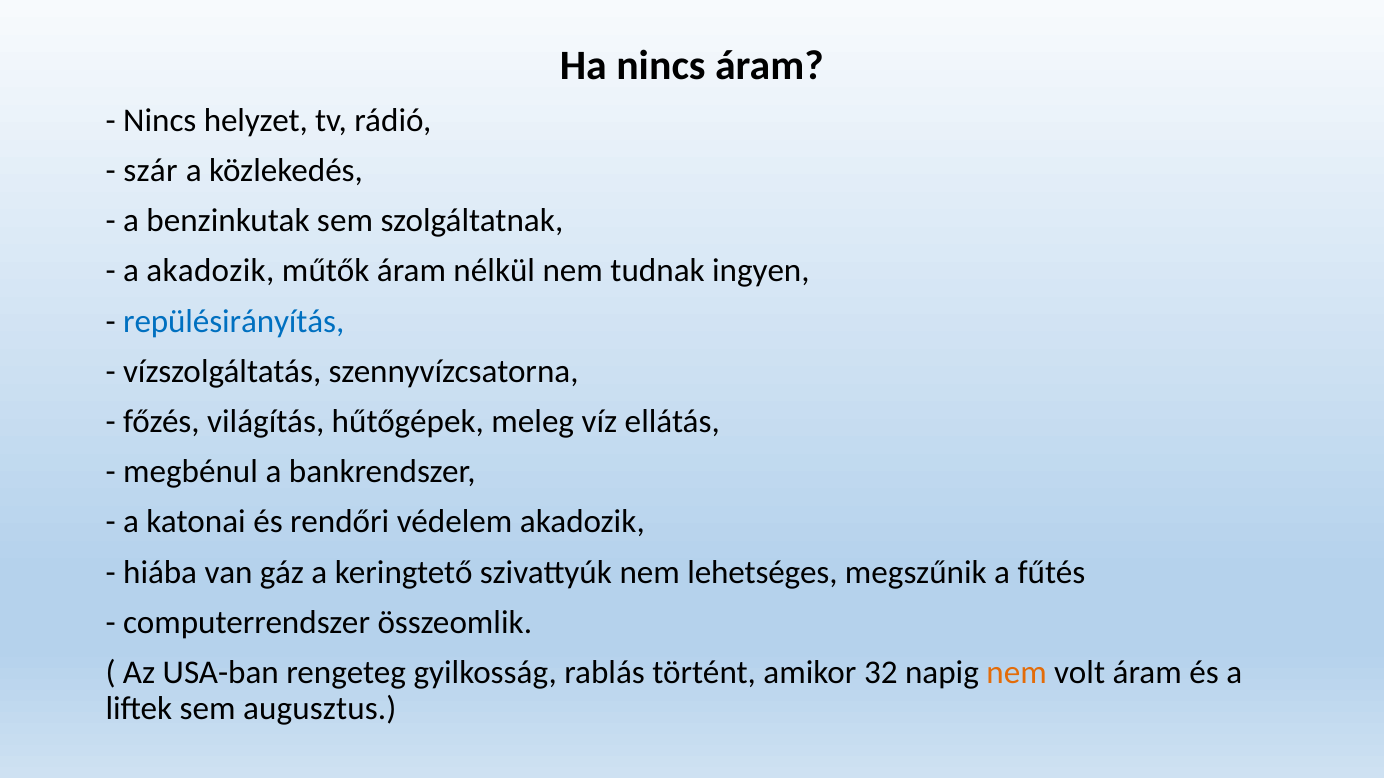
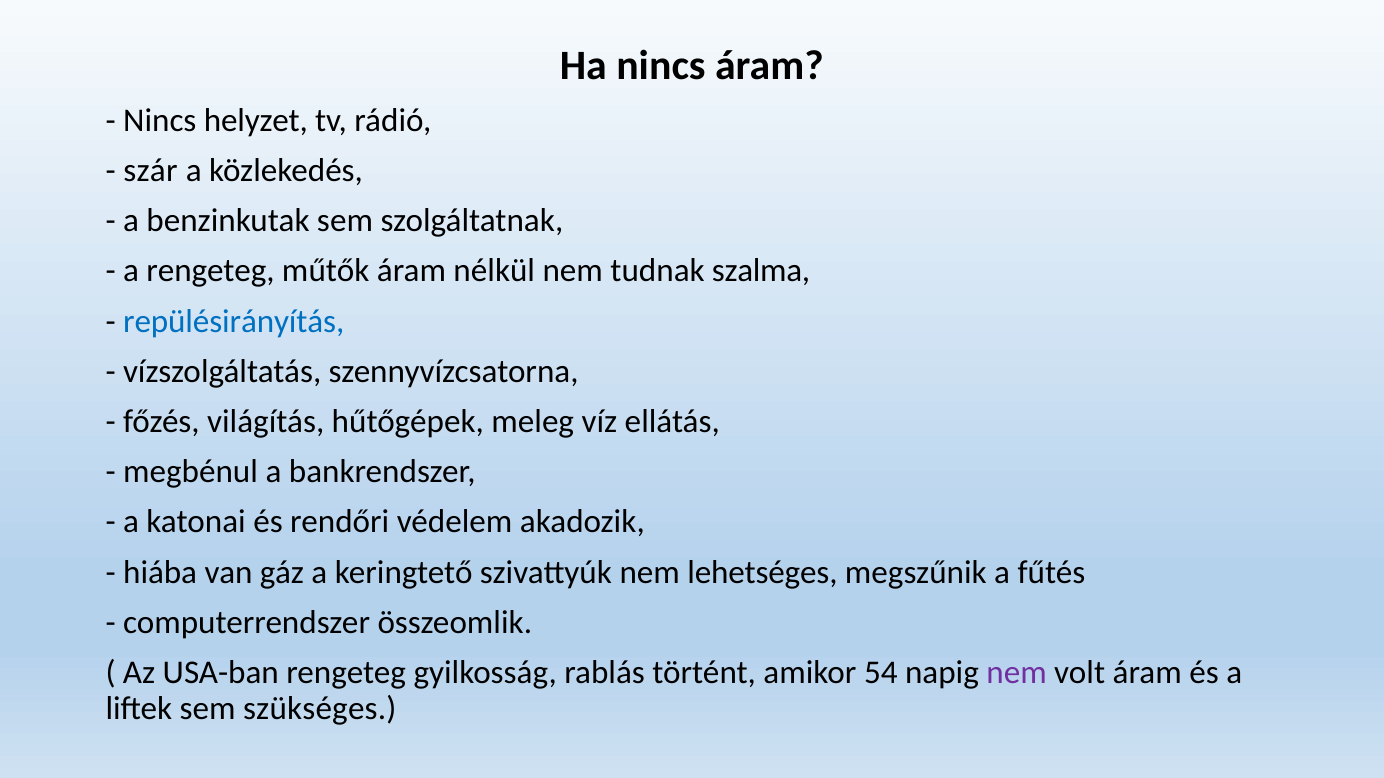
a akadozik: akadozik -> rengeteg (211, 271)
ingyen: ingyen -> szalma (761, 271)
32: 32 -> 54 (881, 673)
nem colour: orange -> purple (1017, 673)
augusztus: augusztus -> szükséges (320, 709)
